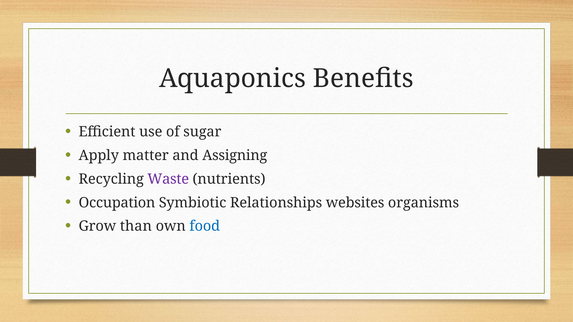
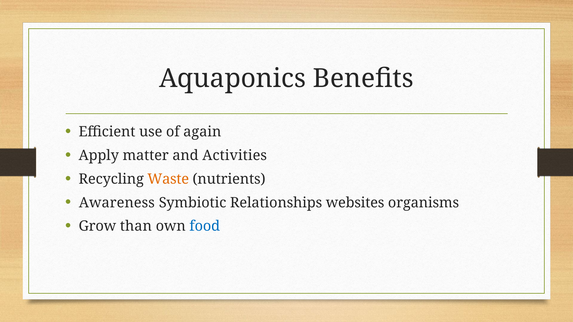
sugar: sugar -> again (202, 132)
Assigning: Assigning -> Activities (235, 156)
Waste colour: purple -> orange (168, 179)
Occupation: Occupation -> Awareness (117, 203)
